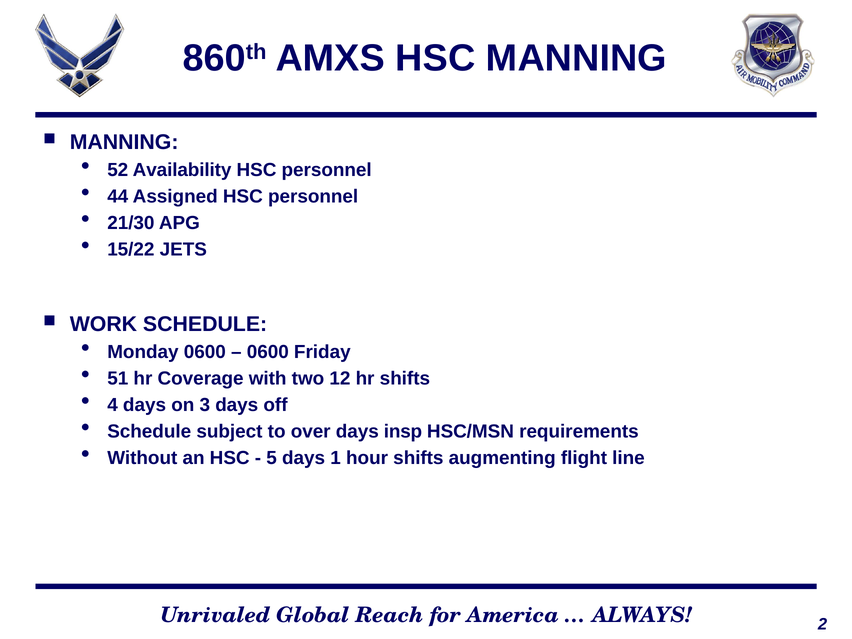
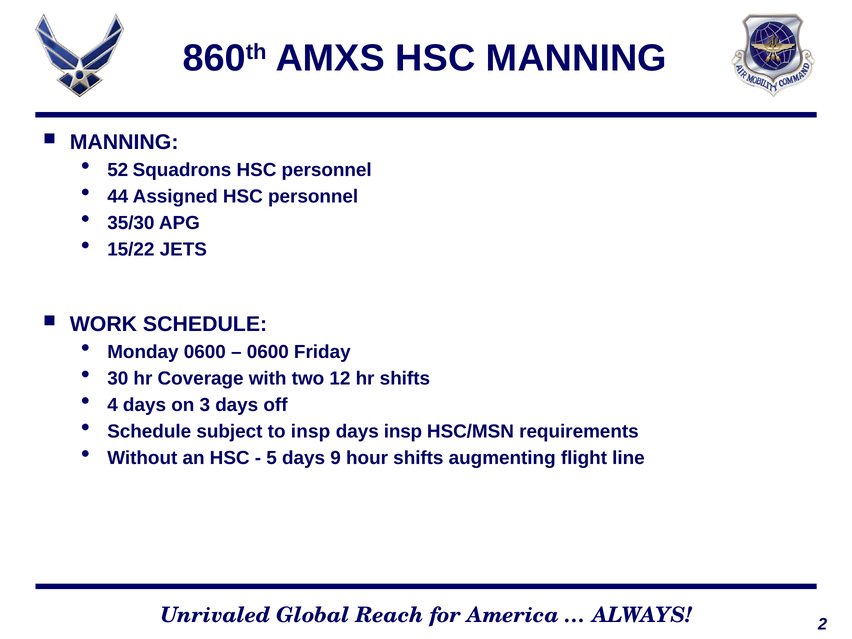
Availability: Availability -> Squadrons (182, 170)
21/30: 21/30 -> 35/30 (131, 223)
51: 51 -> 30 (118, 379)
to over: over -> insp (311, 432)
1: 1 -> 9 (336, 458)
